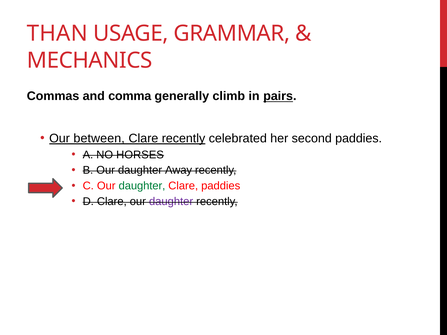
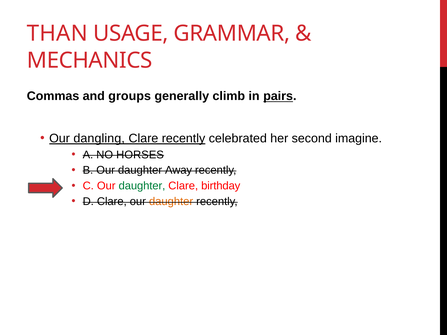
comma: comma -> groups (130, 96)
between: between -> dangling (99, 138)
second paddies: paddies -> imagine (359, 138)
Clare paddies: paddies -> birthday (221, 186)
daughter colour: purple -> orange (171, 202)
